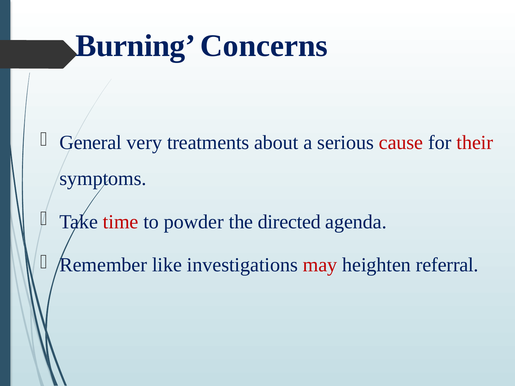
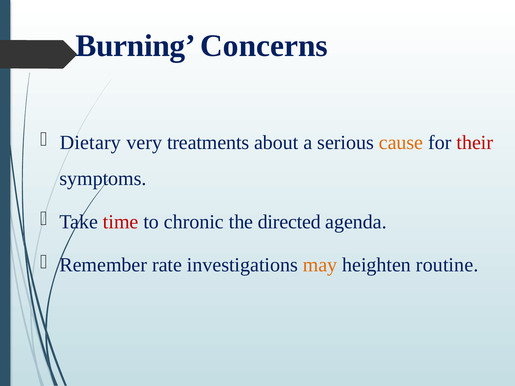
General: General -> Dietary (90, 143)
cause colour: red -> orange (401, 143)
powder: powder -> chronic (194, 222)
like: like -> rate (167, 265)
may colour: red -> orange (320, 265)
referral: referral -> routine (447, 265)
